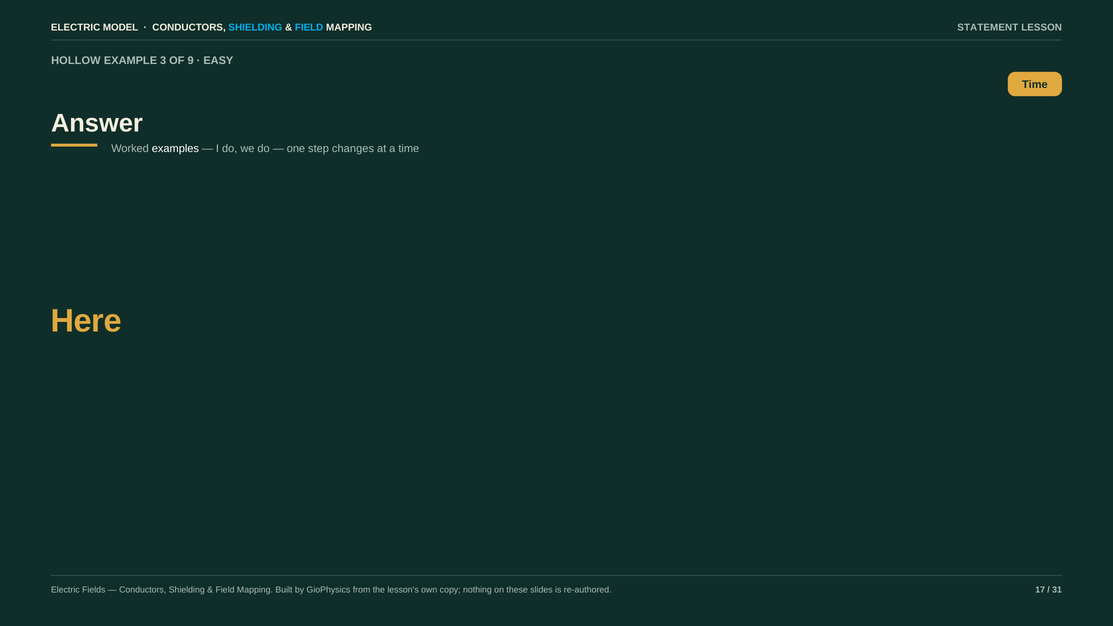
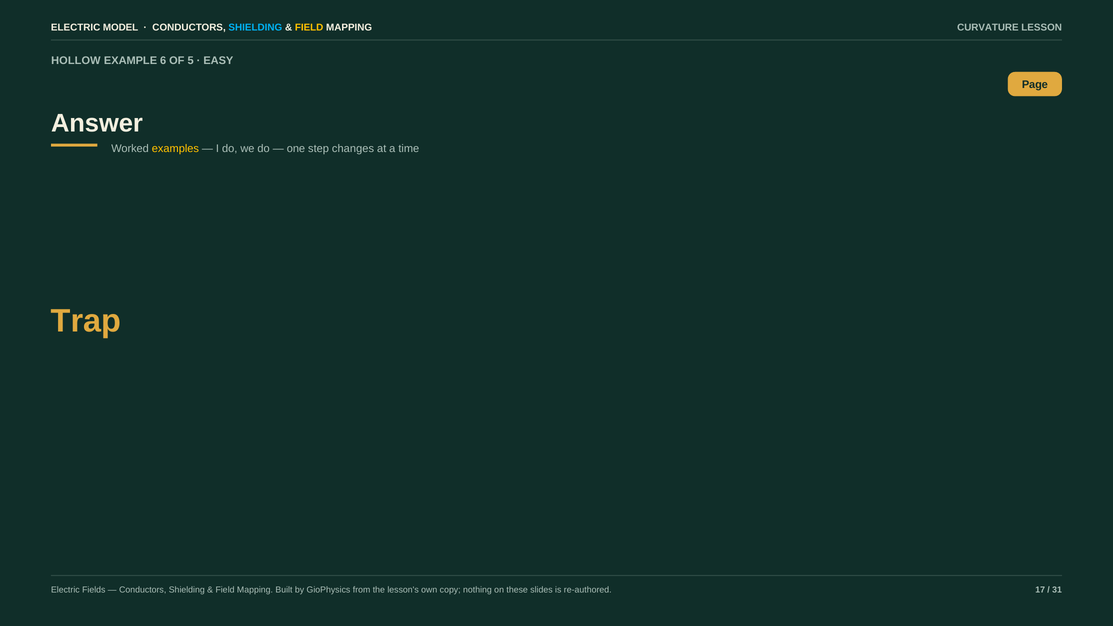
FIELD colour: light blue -> yellow (309, 27)
STATEMENT: STATEMENT -> CURVATURE (988, 27)
3: 3 -> 6 (163, 61)
9: 9 -> 5 (191, 61)
Time: Time -> Page (1035, 85)
examples colour: white -> yellow (175, 149)
Here: Here -> Trap (86, 321)
